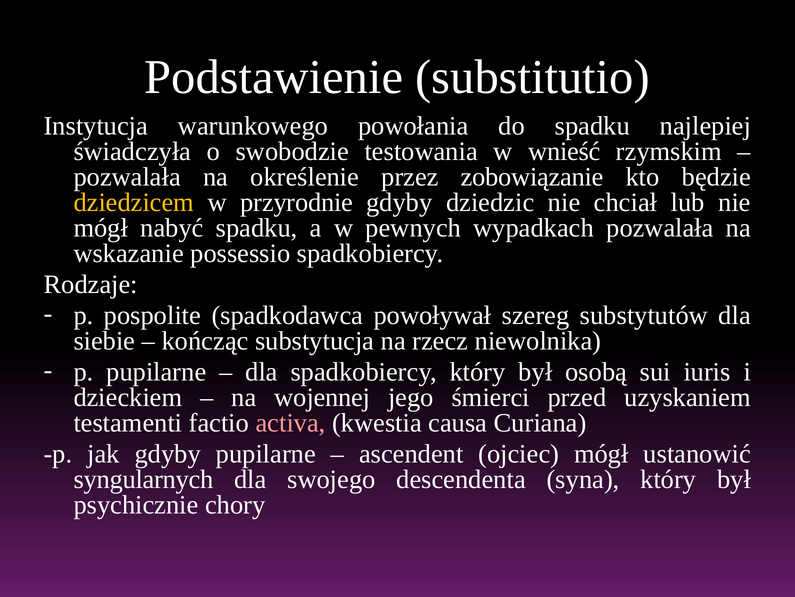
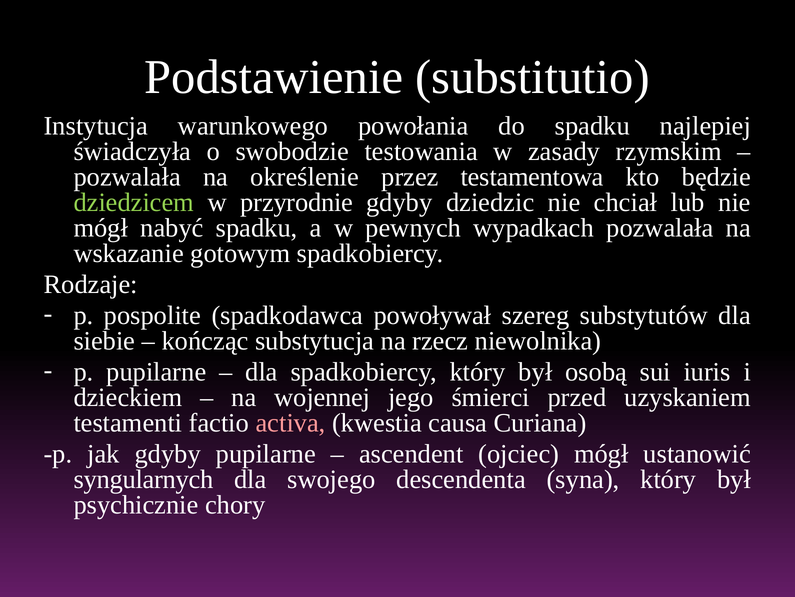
wnieść: wnieść -> zasady (564, 151)
zobowiązanie: zobowiązanie -> testamentowa (532, 177)
dziedzicem colour: yellow -> light green (134, 202)
possessio: possessio -> gotowym (240, 253)
